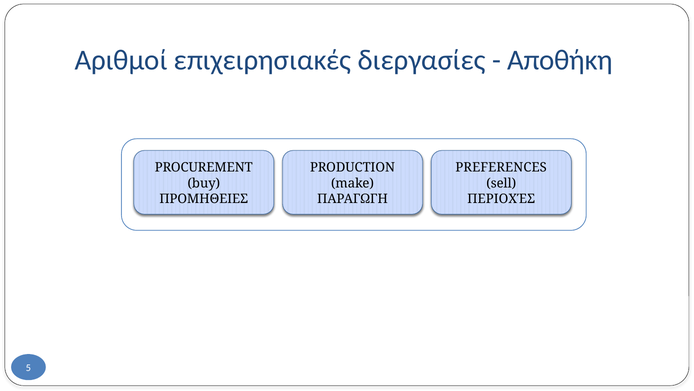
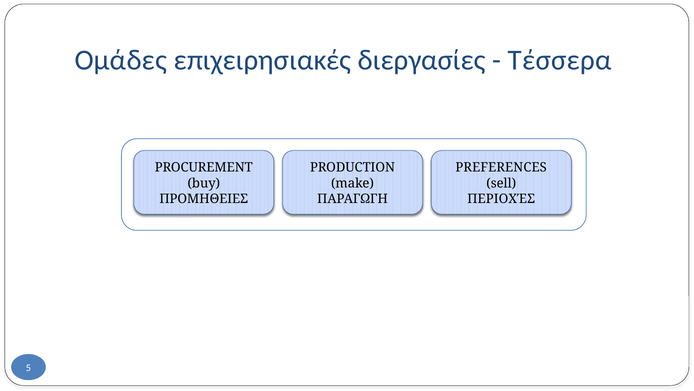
Αριθμοί: Αριθμοί -> Ομάδες (121, 60)
Αποθήκη: Αποθήκη -> Τέσσερα (560, 60)
